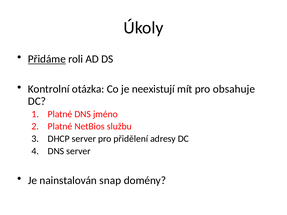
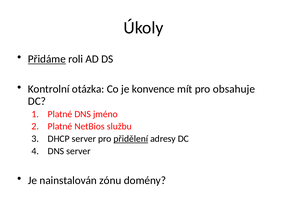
neexistují: neexistují -> konvence (153, 89)
přidělení underline: none -> present (131, 139)
snap: snap -> zónu (110, 181)
